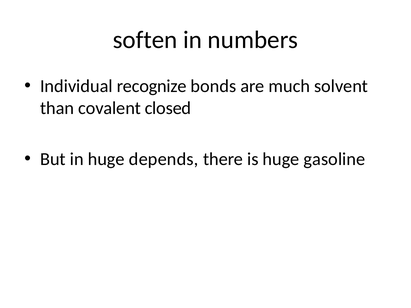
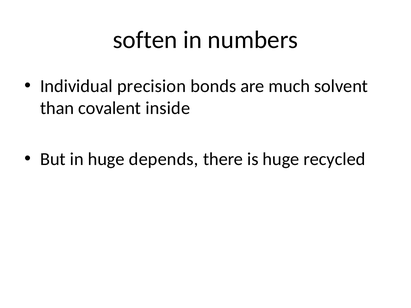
recognize: recognize -> precision (152, 86)
closed: closed -> inside (168, 108)
gasoline: gasoline -> recycled (335, 159)
